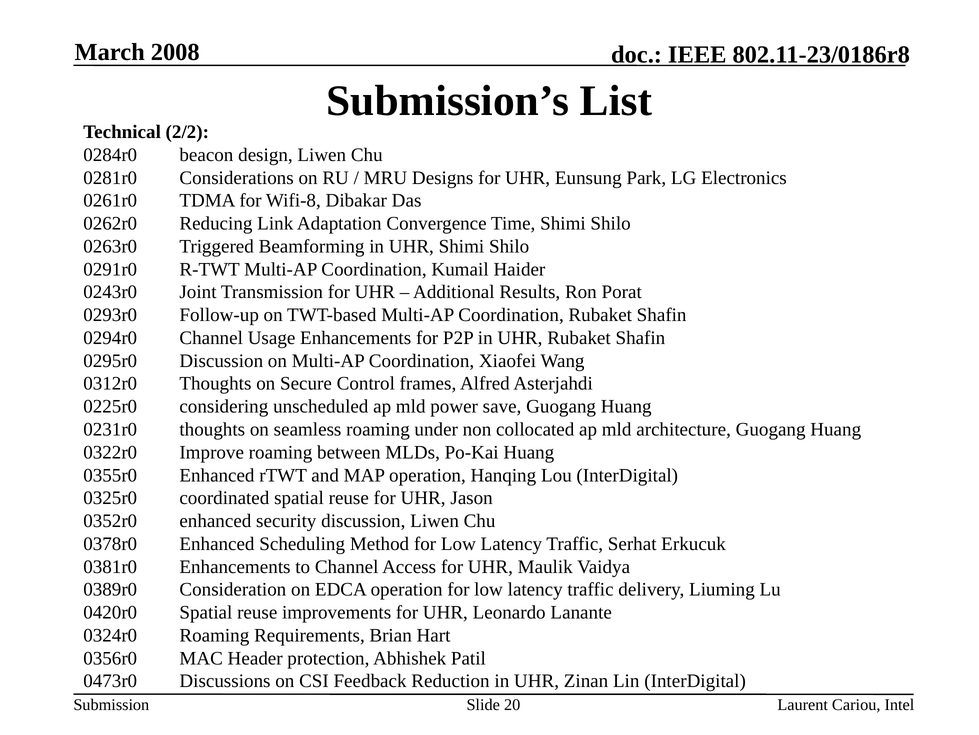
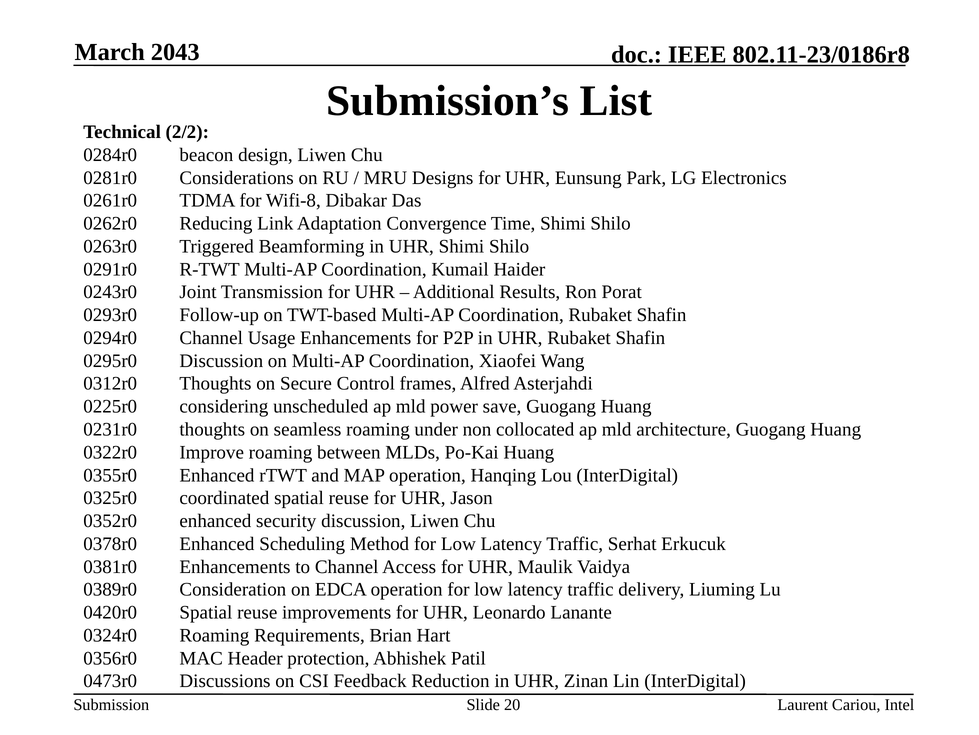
2008: 2008 -> 2043 (175, 52)
